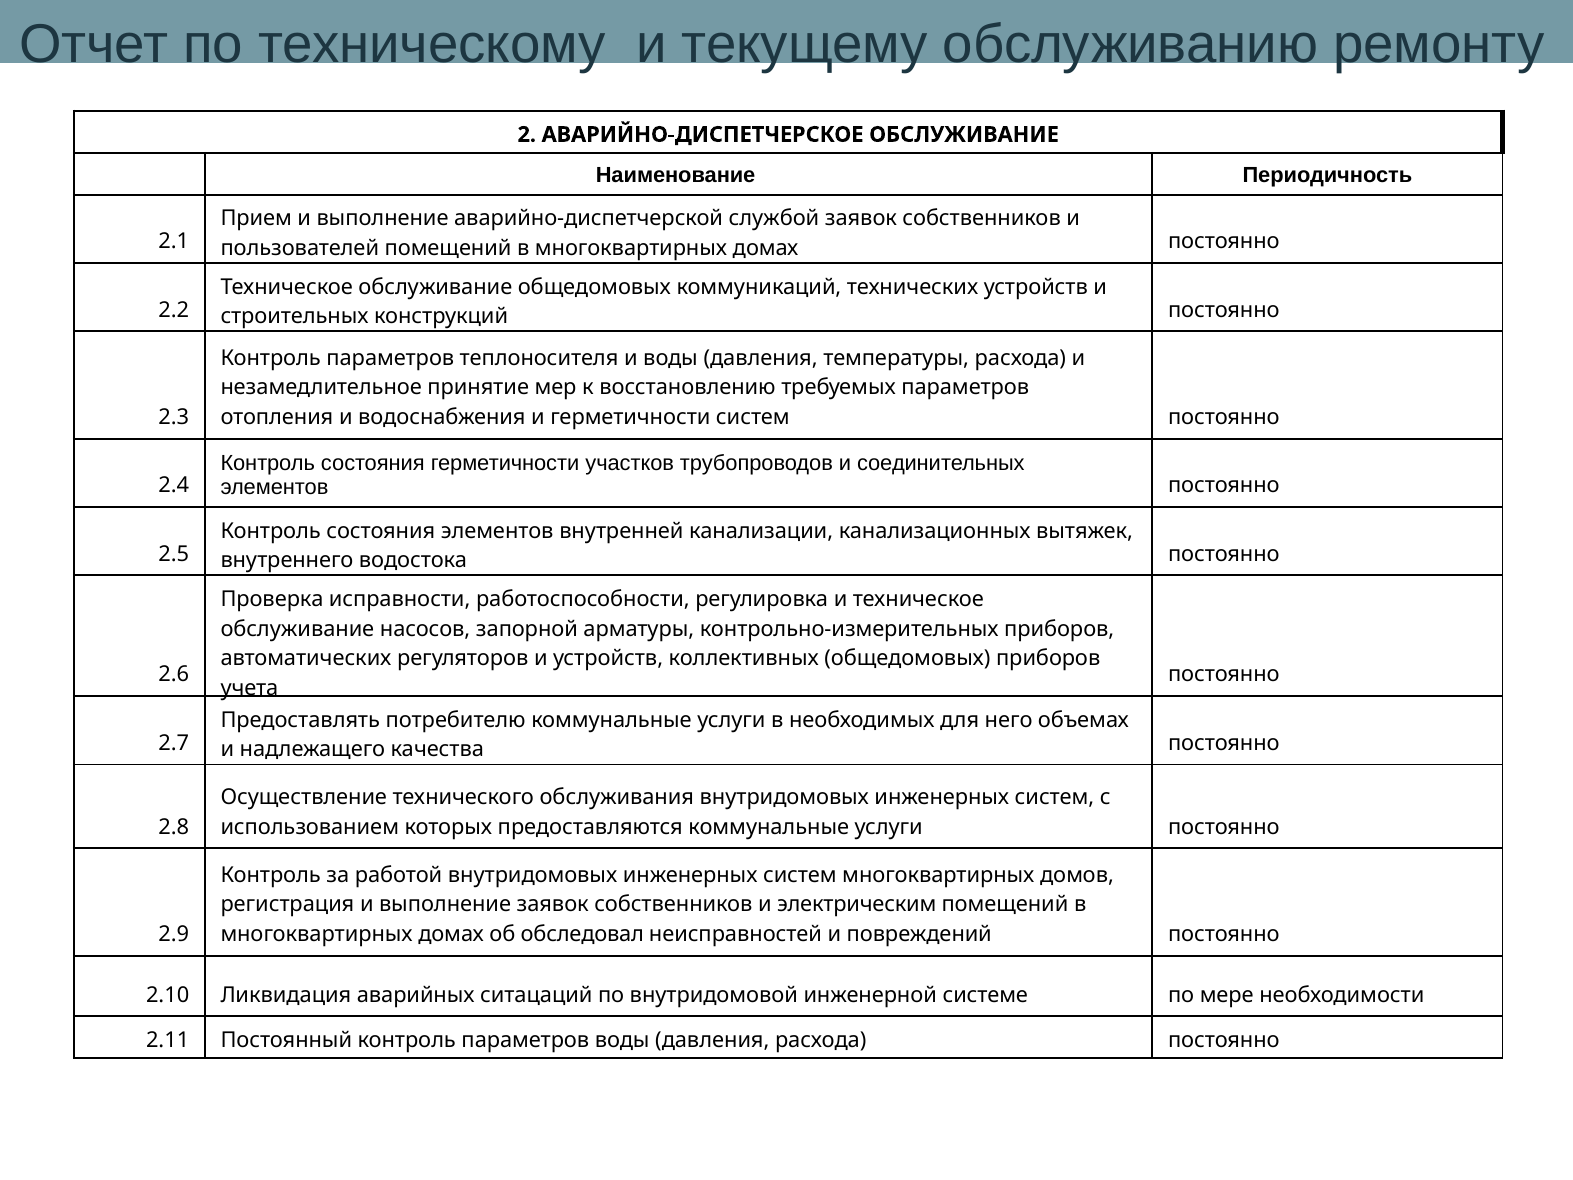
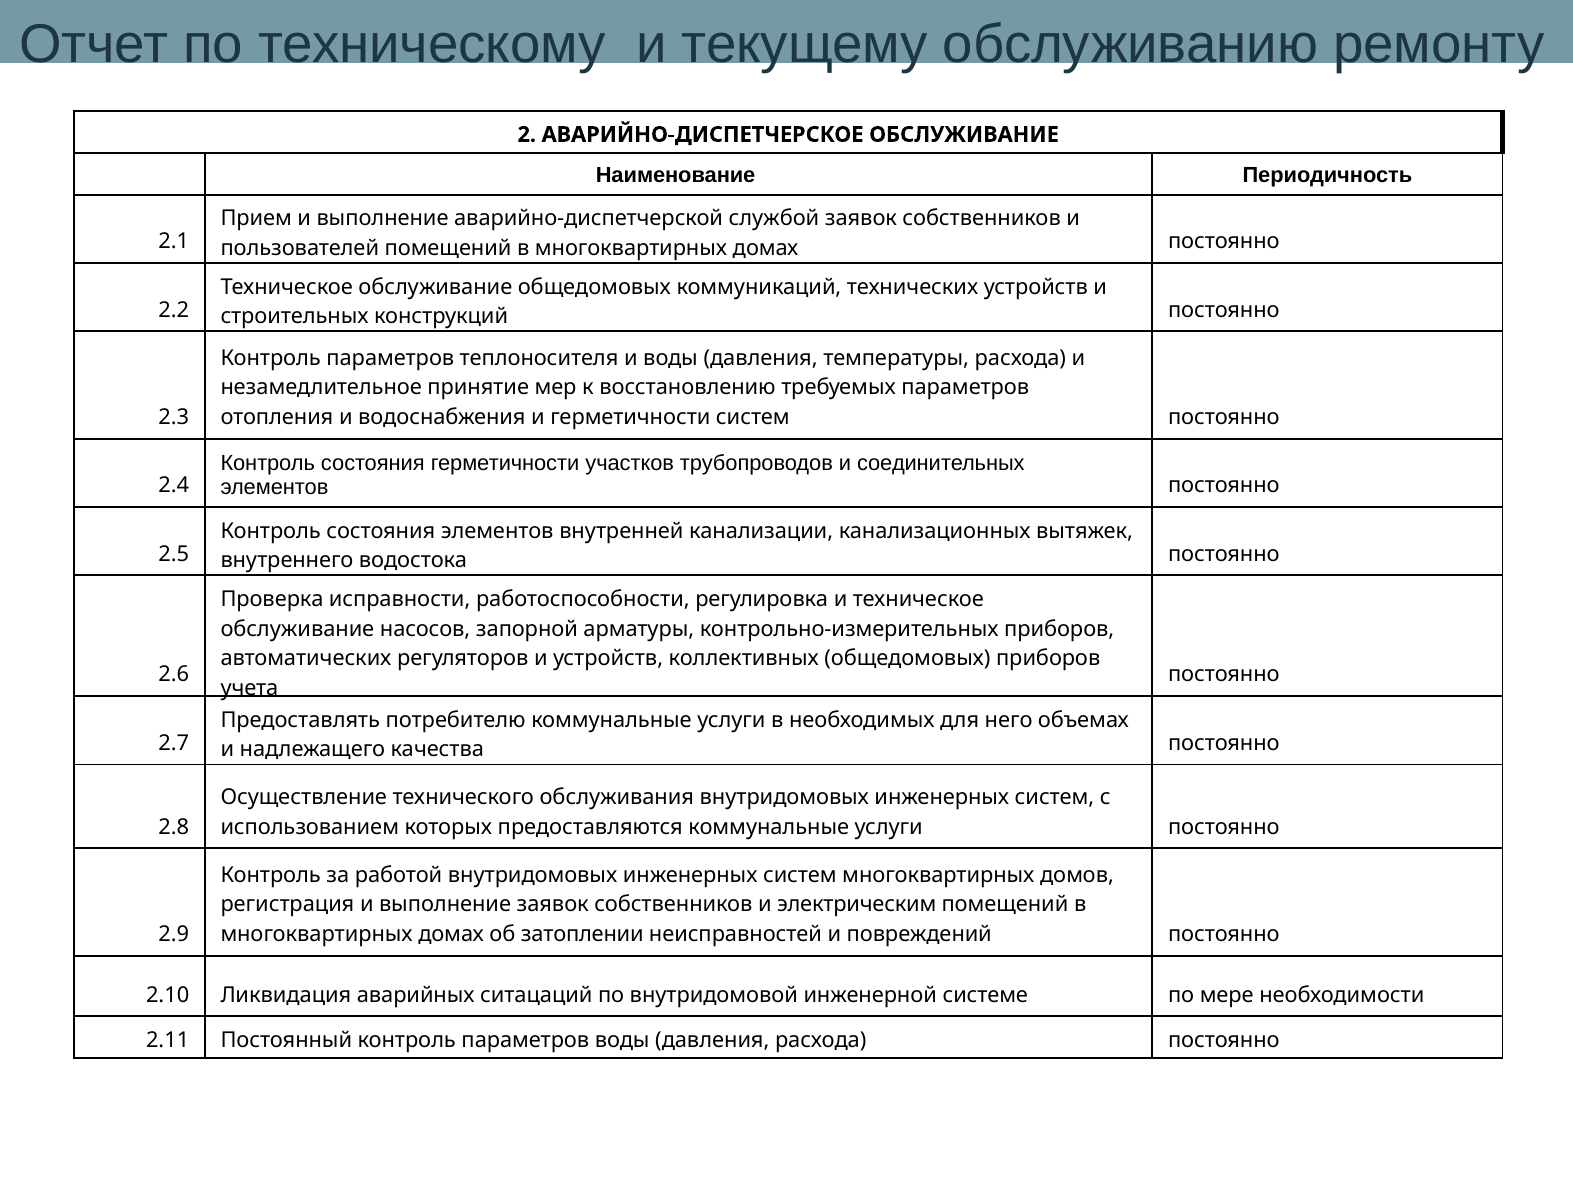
обследовал: обследовал -> затоплении (582, 934)
